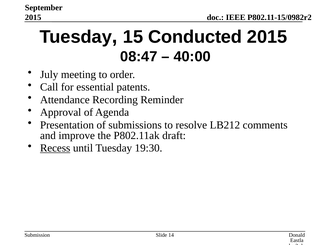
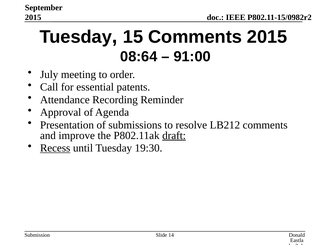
15 Conducted: Conducted -> Comments (195, 37)
08:47: 08:47 -> 08:64 (139, 57)
40:00: 40:00 -> 91:00 (192, 57)
draft underline: none -> present (174, 136)
